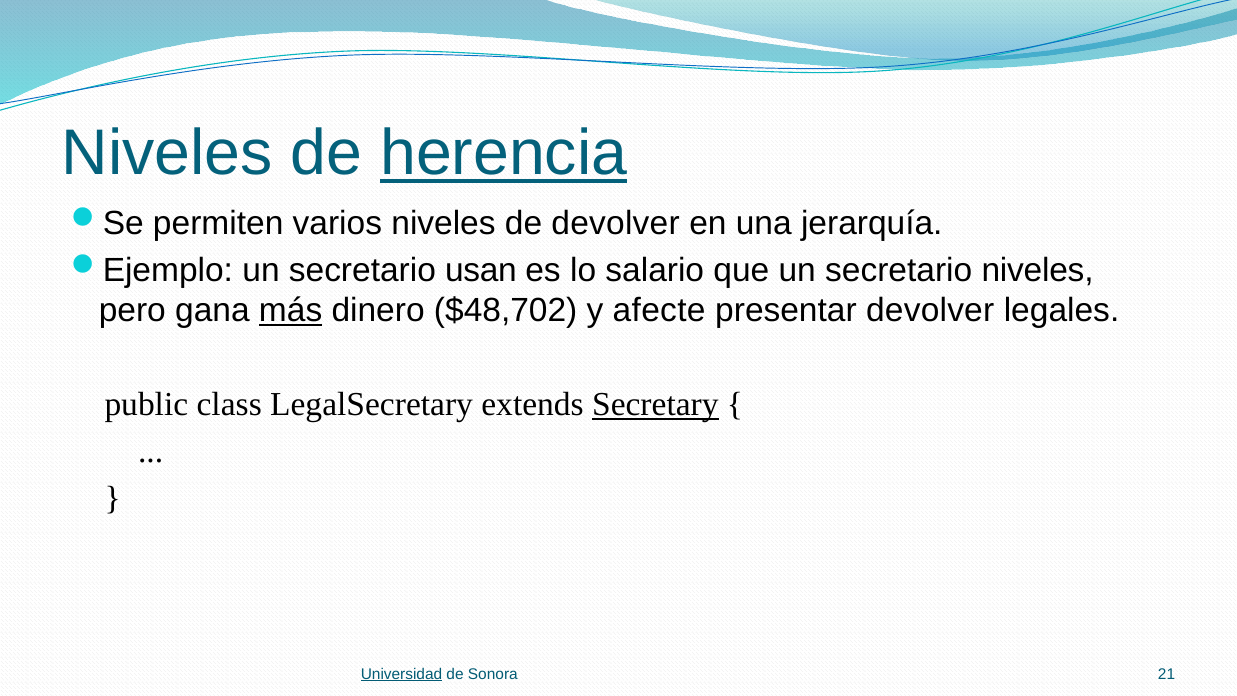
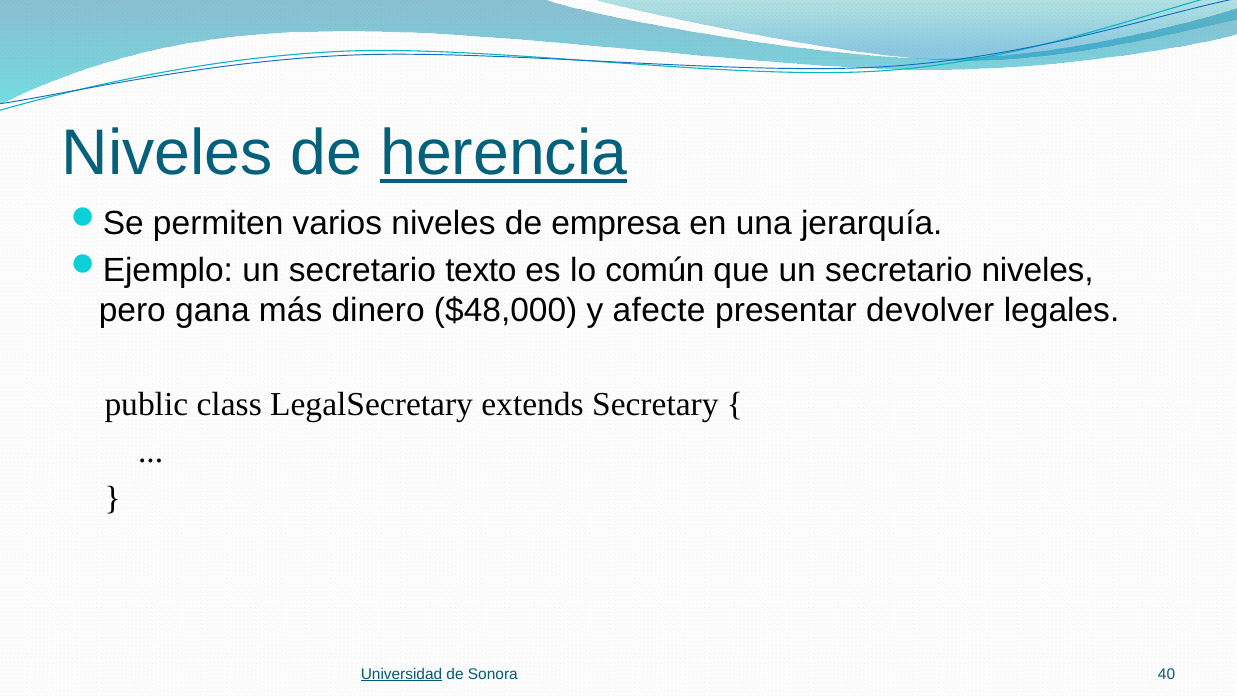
de devolver: devolver -> empresa (616, 223)
usan: usan -> texto (481, 270)
salario: salario -> común (655, 270)
más underline: present -> none (291, 310)
$48,702: $48,702 -> $48,000 (506, 310)
Secretary underline: present -> none (655, 404)
21: 21 -> 40 (1167, 674)
